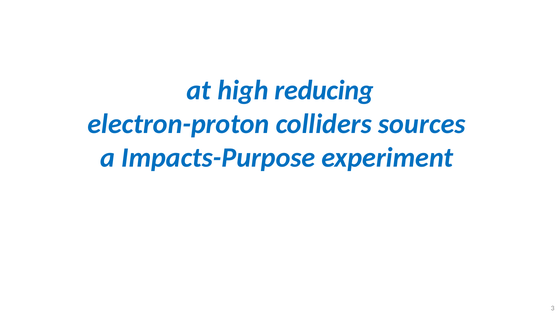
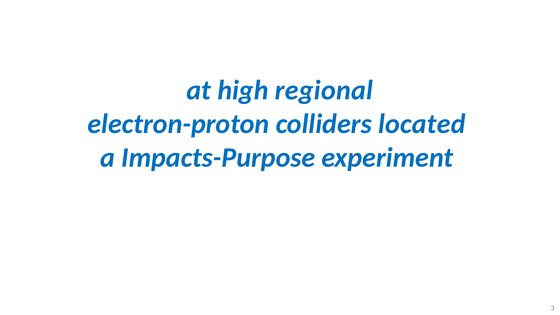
reducing: reducing -> regional (324, 90)
sources: sources -> located (422, 124)
